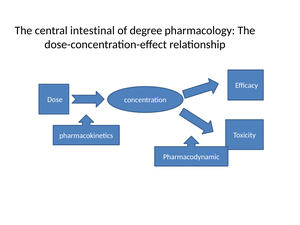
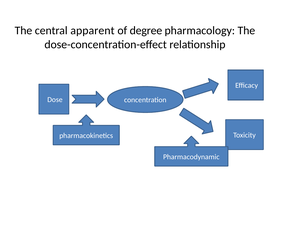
intestinal: intestinal -> apparent (92, 31)
